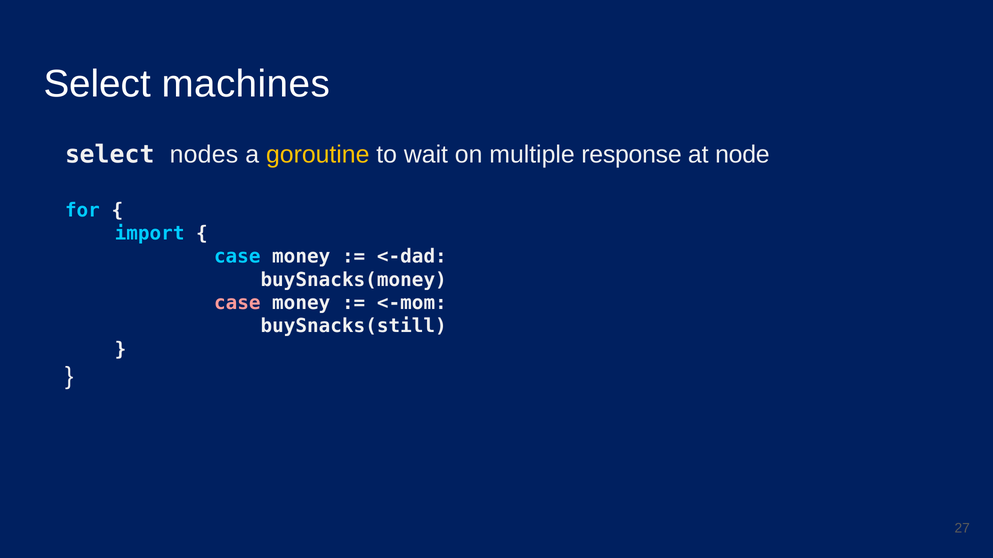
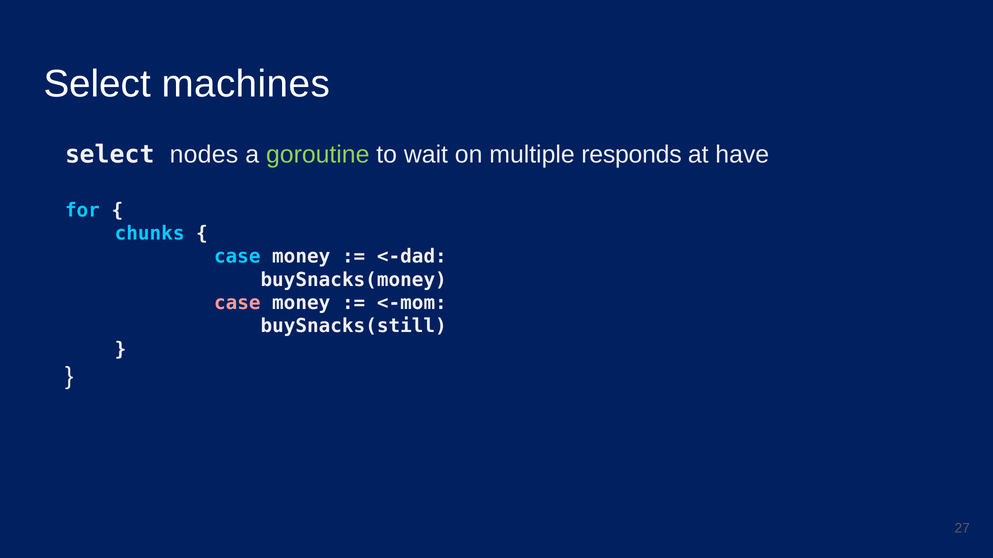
goroutine colour: yellow -> light green (318, 155)
response: response -> responds (631, 155)
node: node -> have (742, 155)
import: import -> chunks (150, 234)
